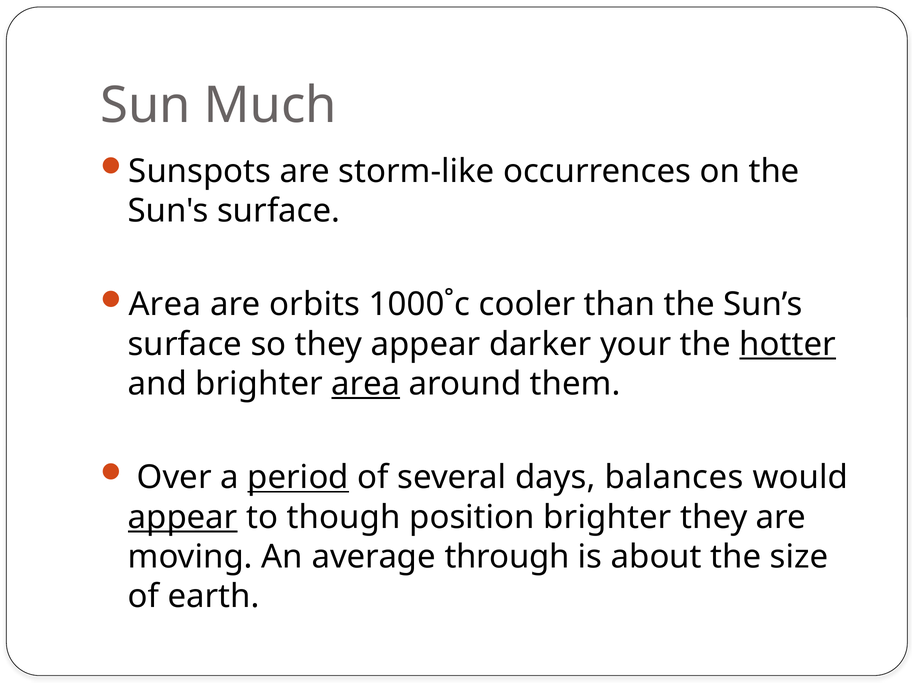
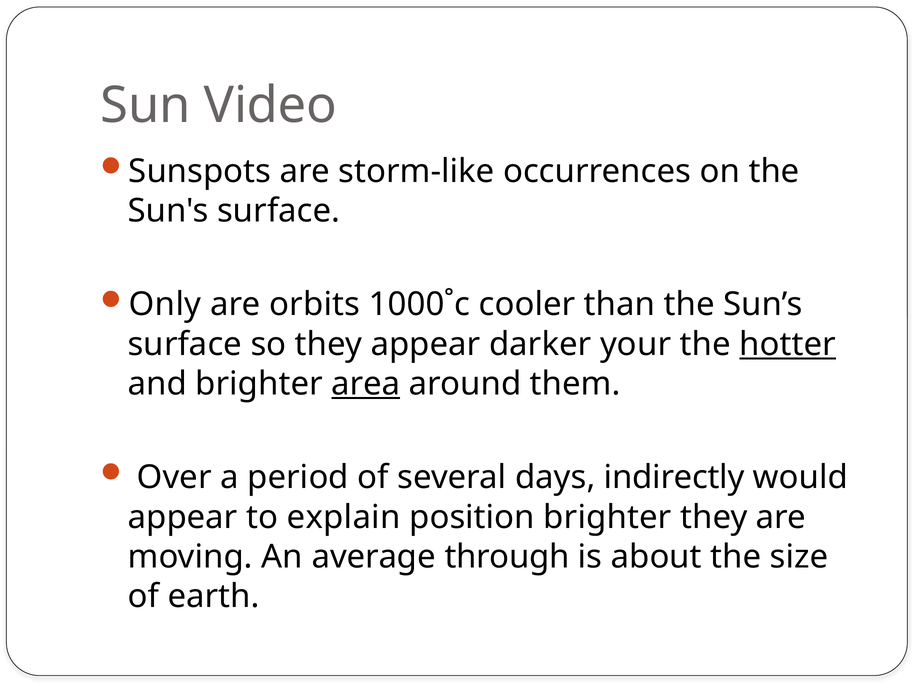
Much: Much -> Video (270, 106)
Area: Area -> Only (165, 305)
period underline: present -> none (298, 478)
balances: balances -> indirectly (674, 478)
appear underline: present -> none (183, 518)
though: though -> explain (344, 518)
